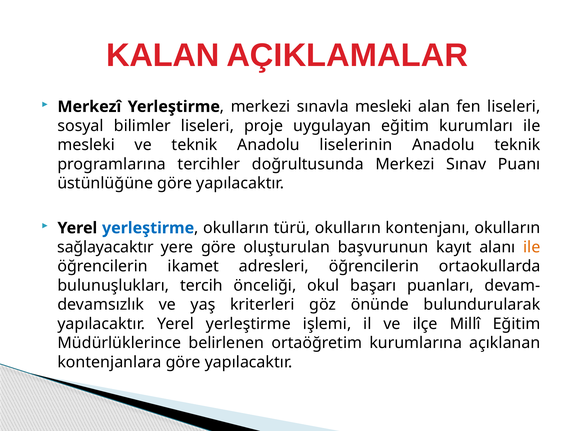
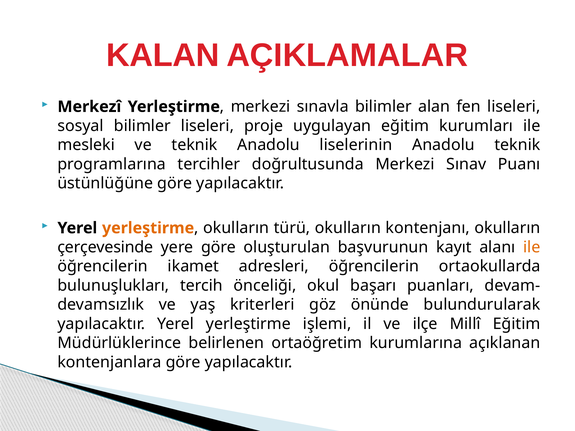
sınavla mesleki: mesleki -> bilimler (383, 107)
yerleştirme colour: blue -> orange (148, 228)
sağlayacaktır: sağlayacaktır -> çerçevesinde (105, 247)
